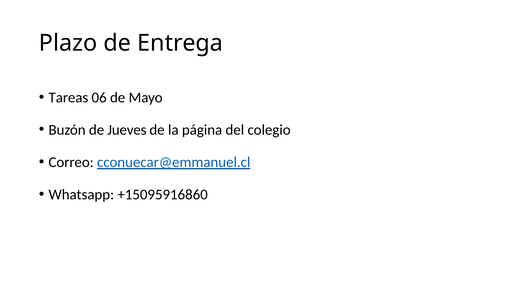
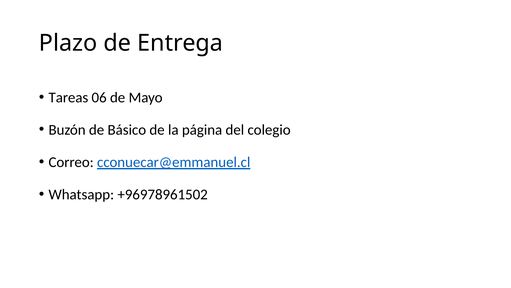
Jueves: Jueves -> Básico (127, 130)
+15095916860: +15095916860 -> +96978961502 (163, 194)
